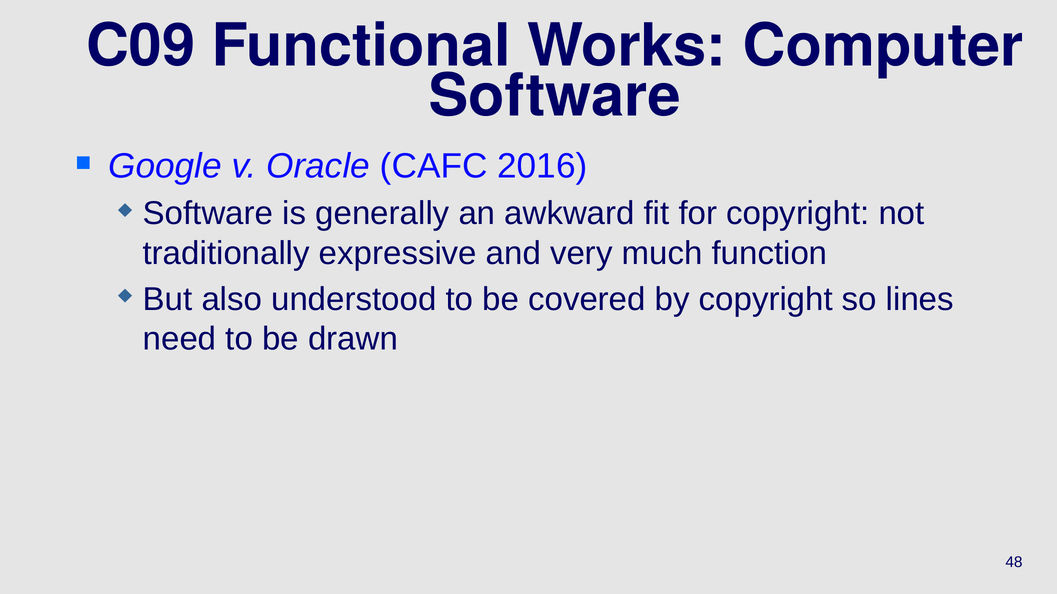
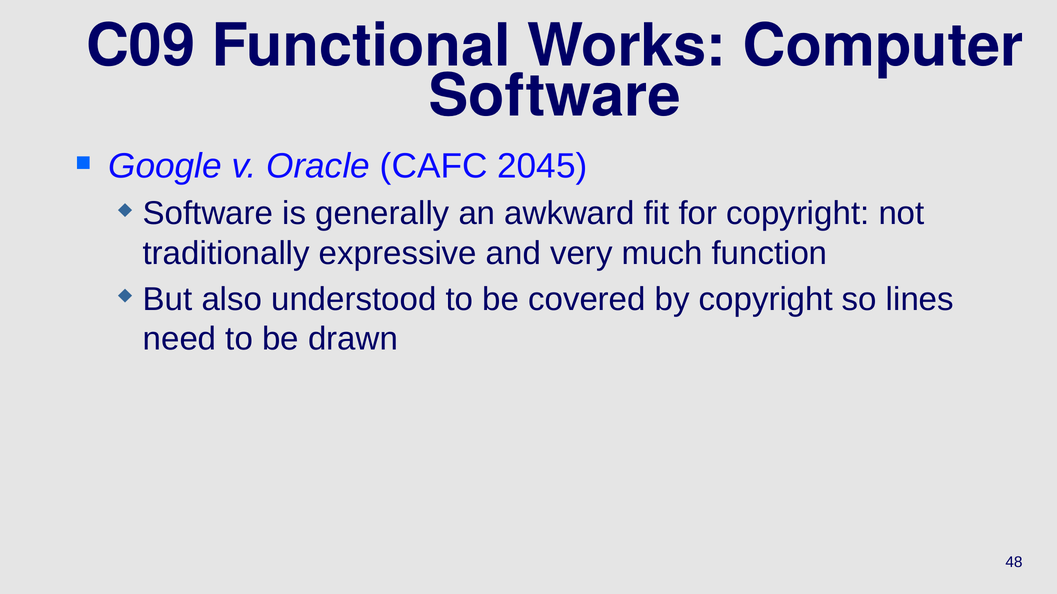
2016: 2016 -> 2045 (542, 166)
